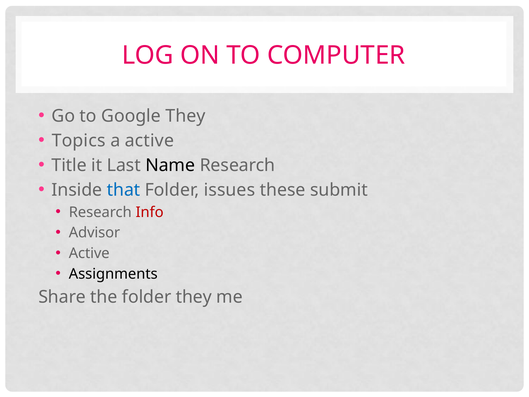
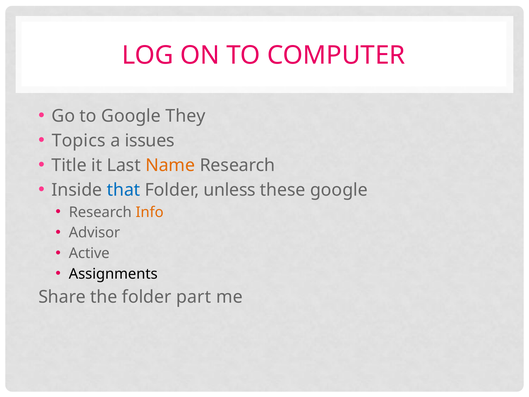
a active: active -> issues (150, 141)
Name colour: black -> orange (170, 165)
issues: issues -> unless (230, 190)
these submit: submit -> google (339, 190)
Info colour: red -> orange (150, 212)
folder they: they -> part (194, 297)
